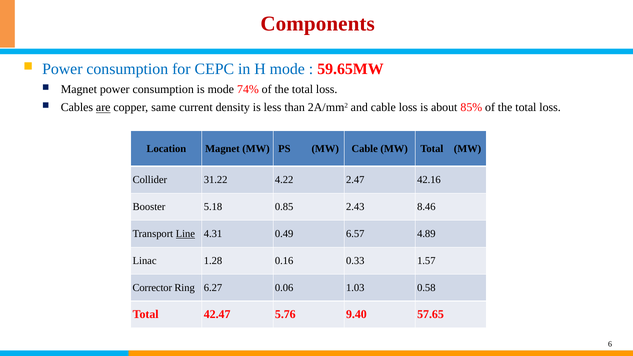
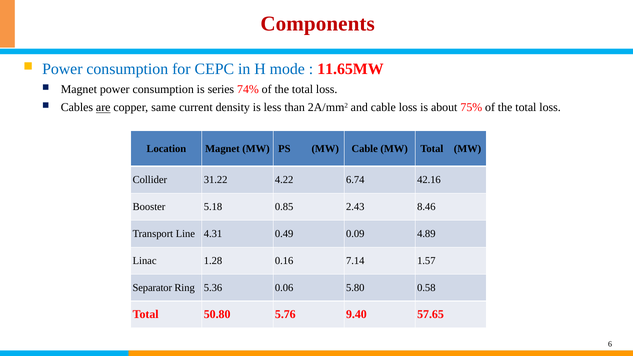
59.65MW: 59.65MW -> 11.65MW (350, 69)
is mode: mode -> series (221, 89)
85%: 85% -> 75% (471, 108)
2.47: 2.47 -> 6.74 (355, 180)
Line underline: present -> none (185, 234)
6.57: 6.57 -> 0.09 (355, 234)
0.33: 0.33 -> 7.14 (355, 261)
Corrector: Corrector -> Separator (152, 288)
6.27: 6.27 -> 5.36 (213, 288)
1.03: 1.03 -> 5.80 (355, 288)
42.47: 42.47 -> 50.80 (217, 315)
